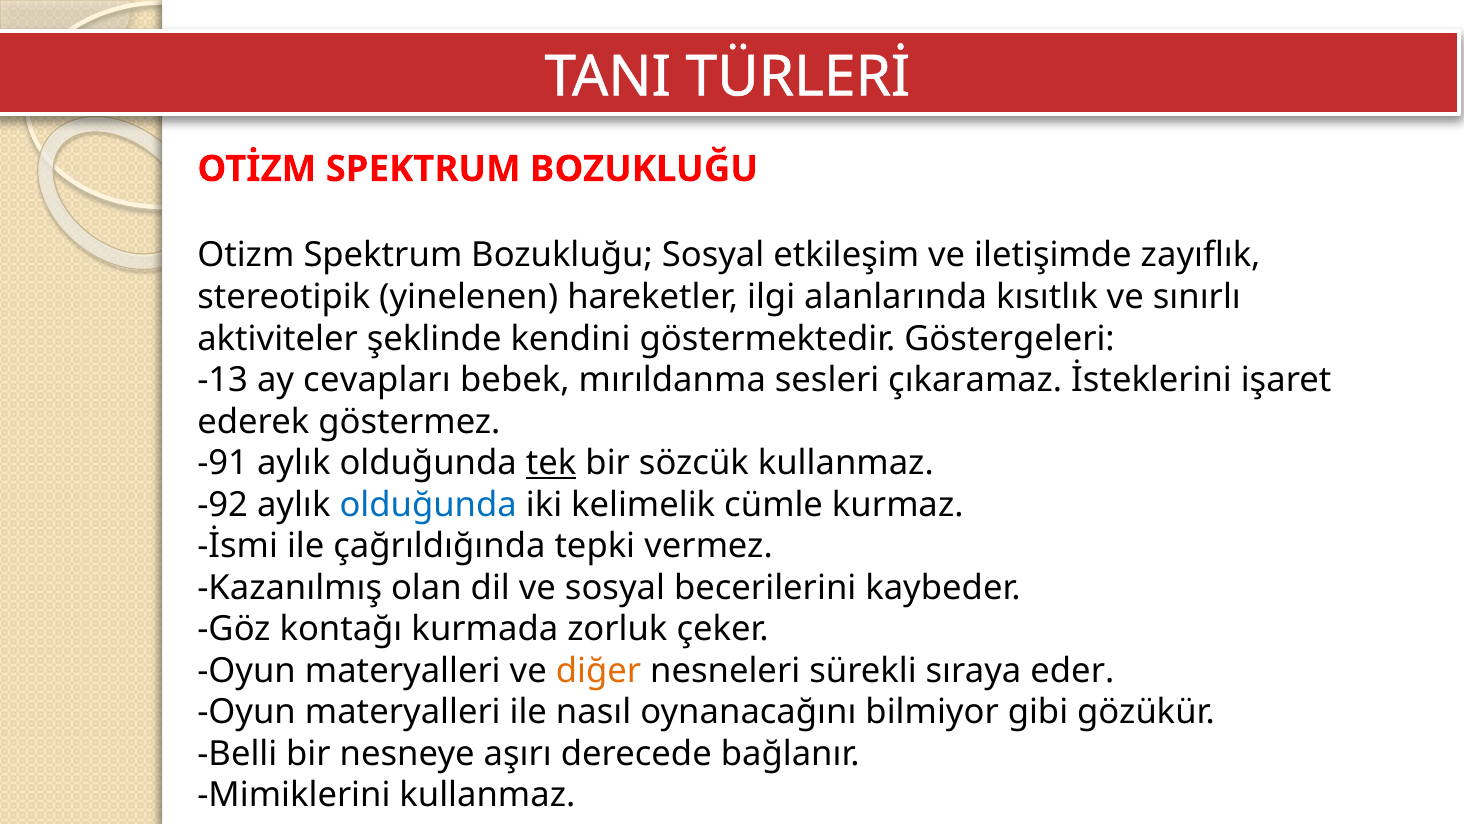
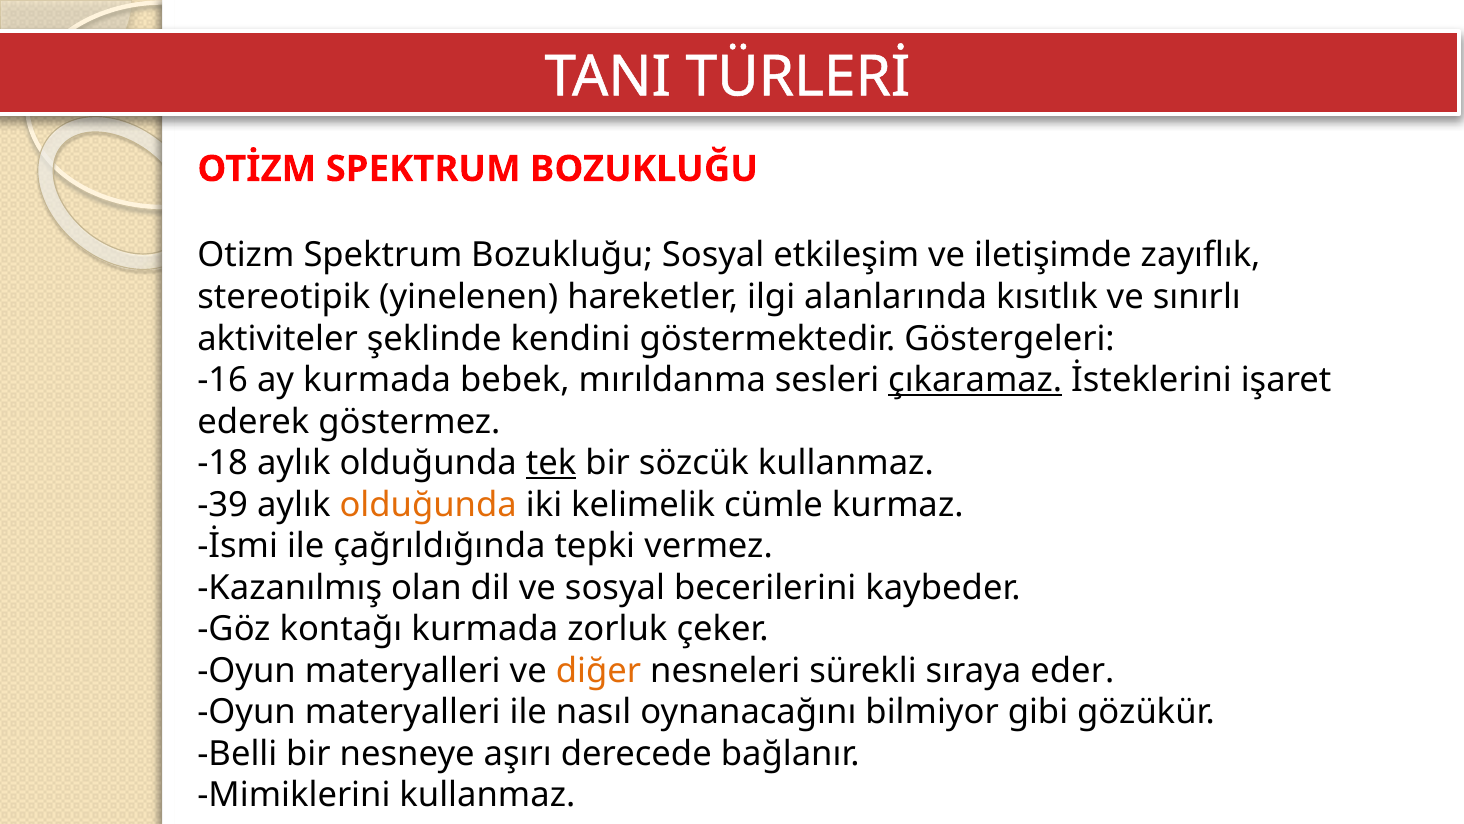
-13: -13 -> -16 (223, 380)
ay cevapları: cevapları -> kurmada (377, 380)
çıkaramaz underline: none -> present (975, 380)
-91: -91 -> -18 (223, 463)
-92: -92 -> -39 (223, 504)
olduğunda colour: blue -> orange (428, 504)
